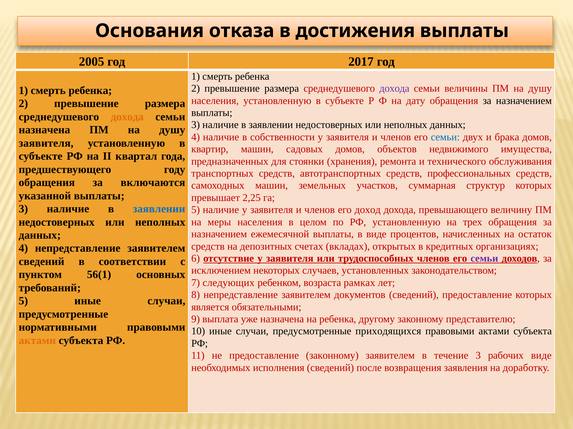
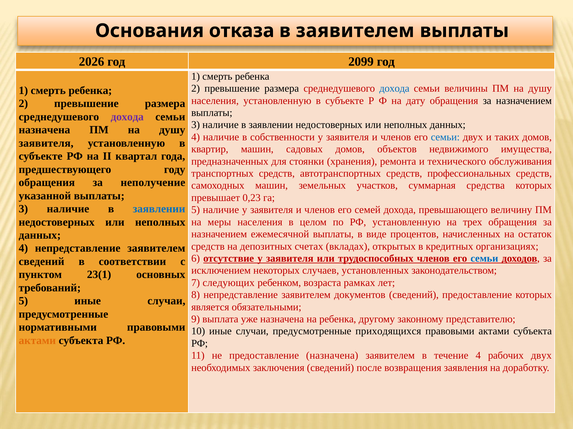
в достижения: достижения -> заявителем (355, 31)
2005: 2005 -> 2026 (92, 62)
2017: 2017 -> 2099 (361, 62)
дохода colour: purple -> blue (394, 89)
дохода colour: orange -> purple (127, 117)
брака: брака -> таких (507, 137)
включаются: включаются -> неполучение (153, 183)
структур: структур -> средства (486, 186)
2,25: 2,25 -> 0,23 (252, 198)
доход: доход -> семей (368, 210)
семьи colour: purple -> blue (484, 259)
56(1: 56(1 -> 23(1 (99, 275)
предоставление законному: законному -> назначена (332, 356)
течение 3: 3 -> 4 (478, 356)
рабочих виде: виде -> двух (541, 356)
исполнения: исполнения -> заключения (279, 368)
